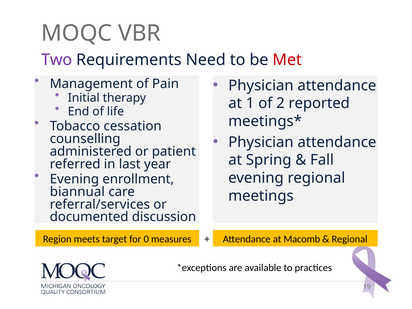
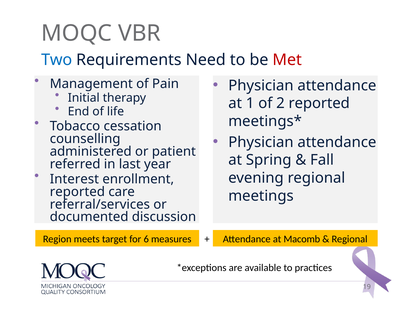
Two colour: purple -> blue (57, 60)
Evening: Evening -> Interest (74, 179)
biannual: biannual -> reported (77, 192)
0: 0 -> 6 (146, 239)
